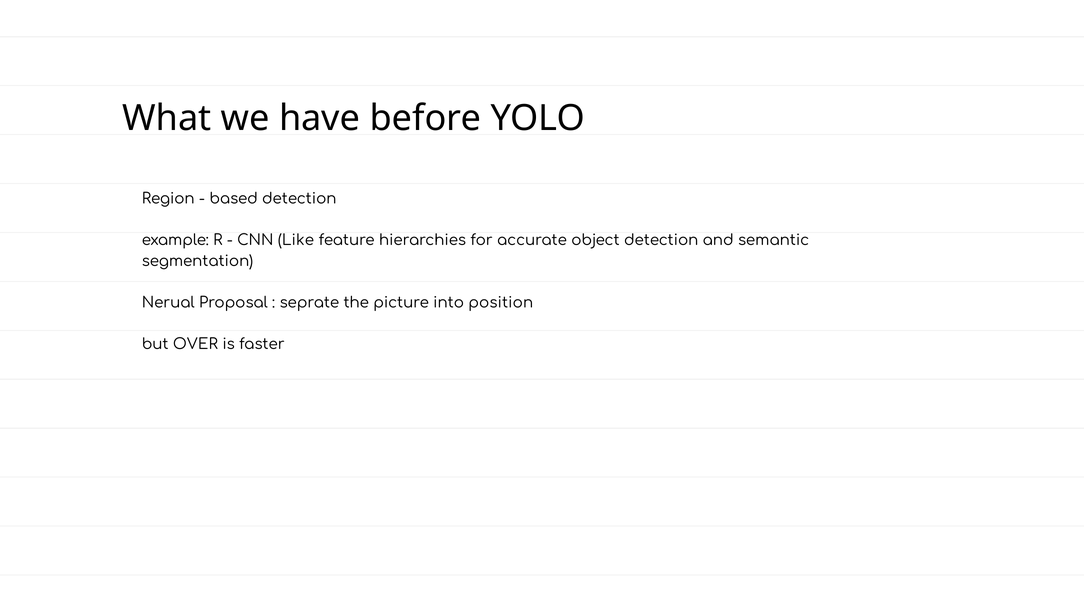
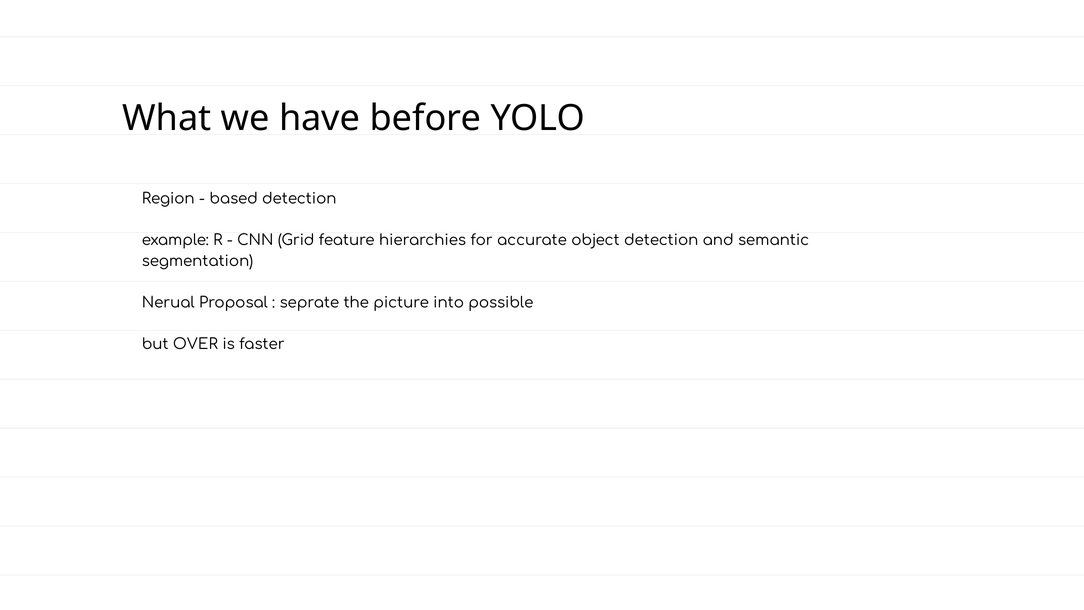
Like: Like -> Grid (296, 240)
position: position -> possible (501, 303)
